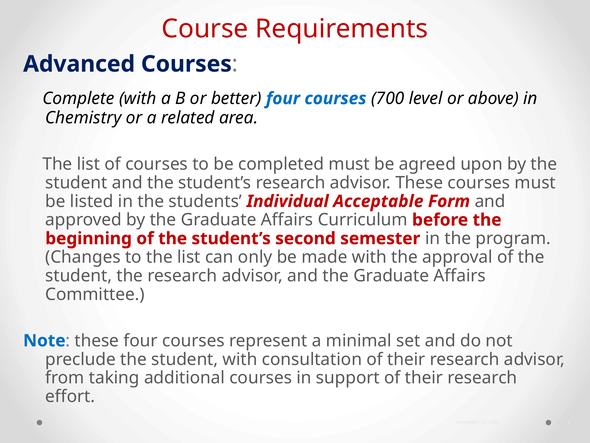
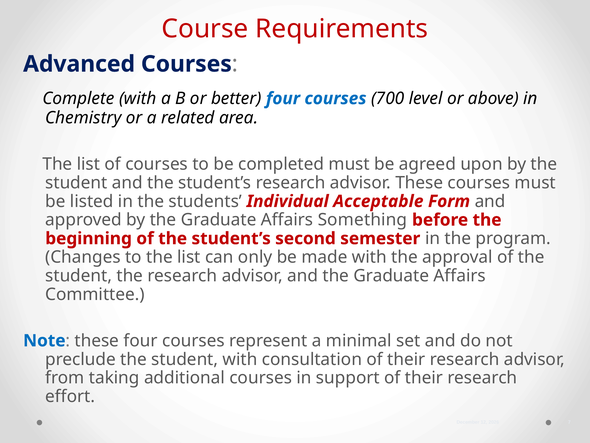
Curriculum: Curriculum -> Something (362, 220)
